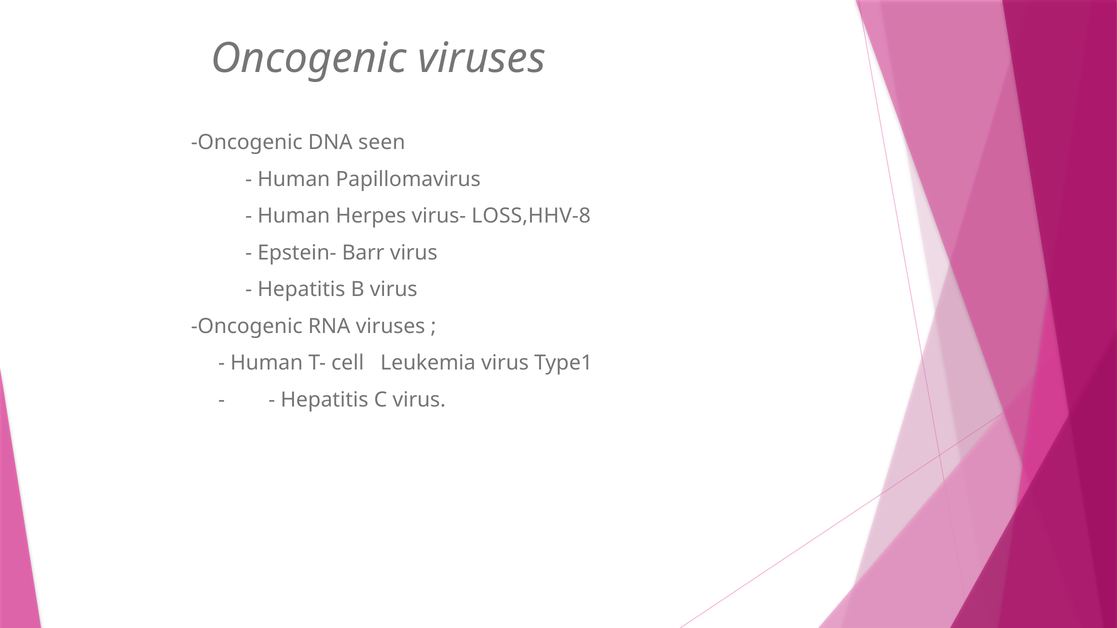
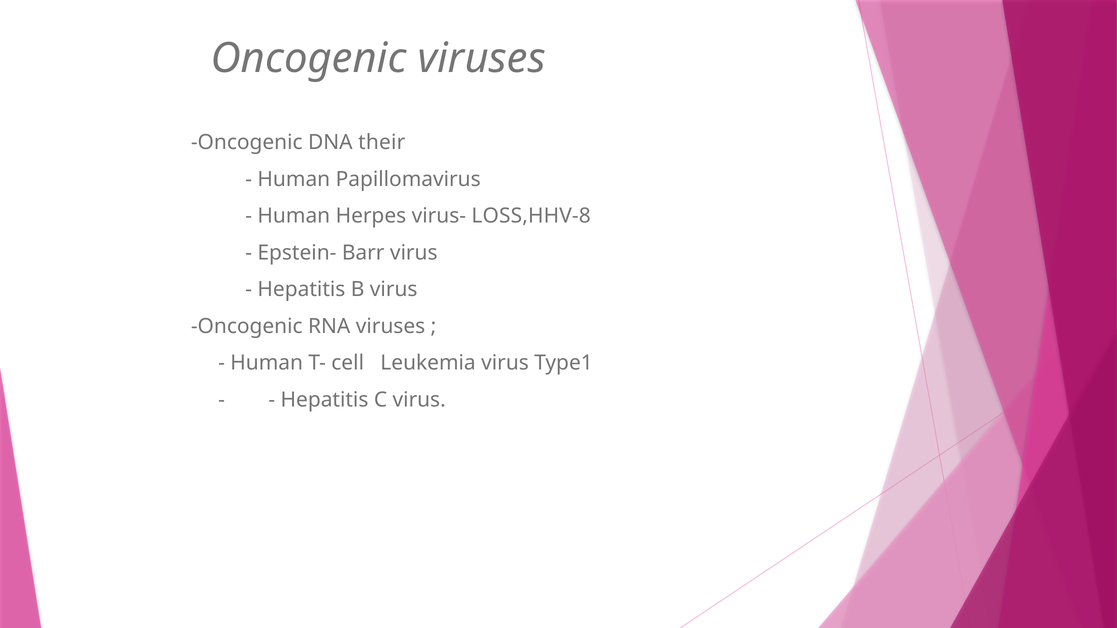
seen: seen -> their (382, 143)
